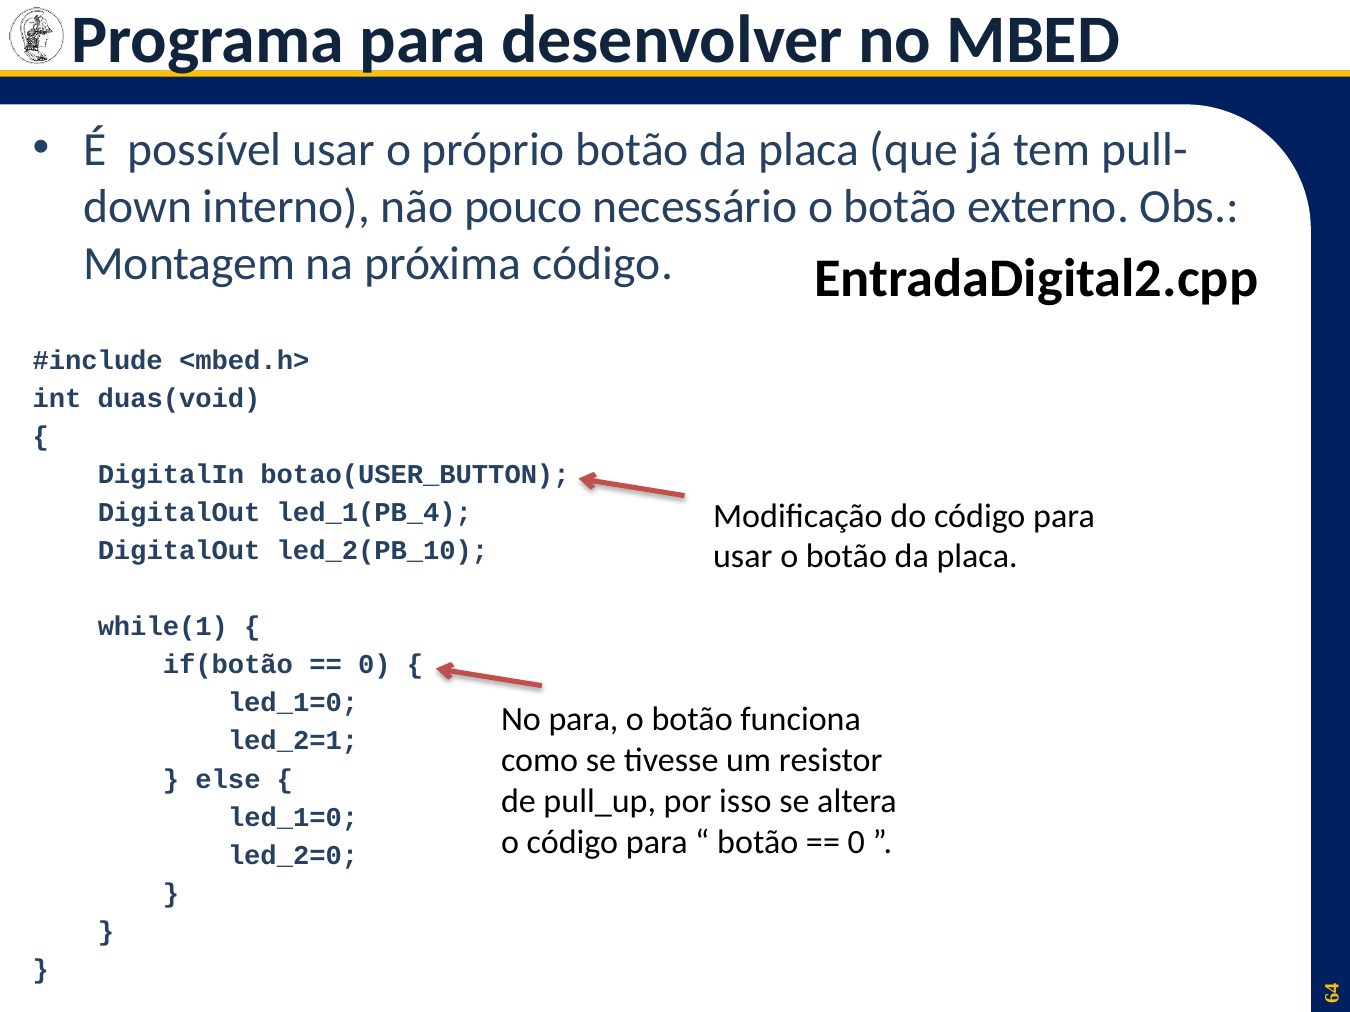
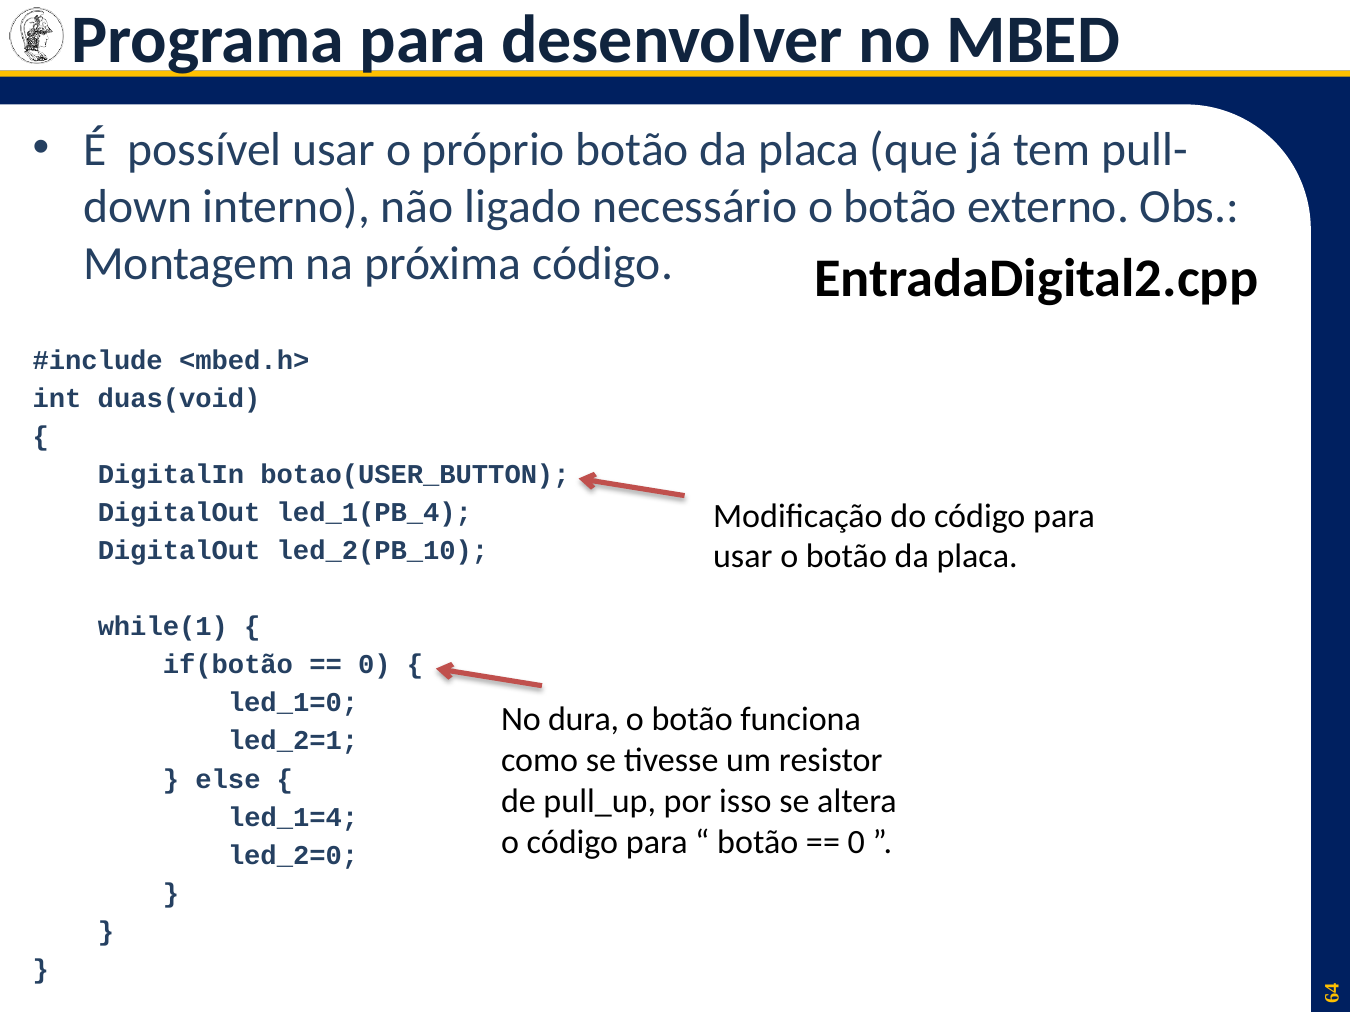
pouco: pouco -> ligado (523, 207)
No para: para -> dura (584, 720)
led_1=0: led_1=0 -> led_1=4 (293, 817)
